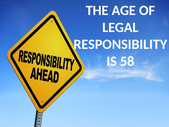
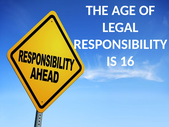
58: 58 -> 16 (127, 61)
